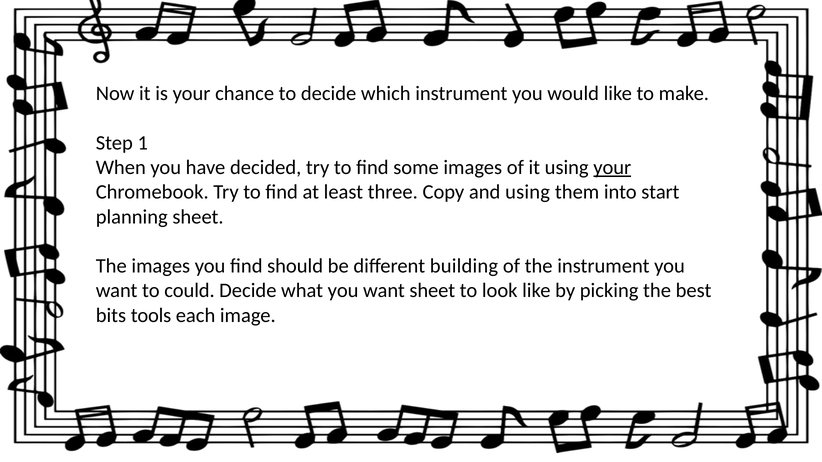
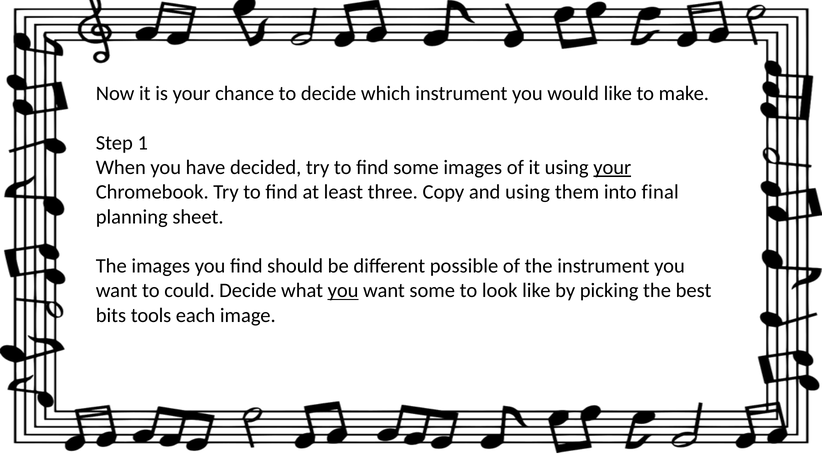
start: start -> final (660, 192)
building: building -> possible (464, 266)
you underline: none -> present (343, 291)
want sheet: sheet -> some (432, 291)
